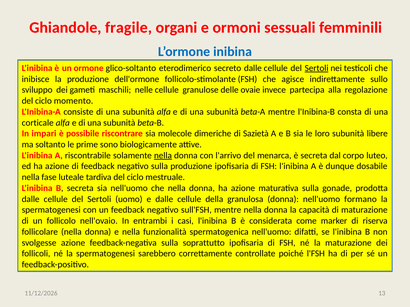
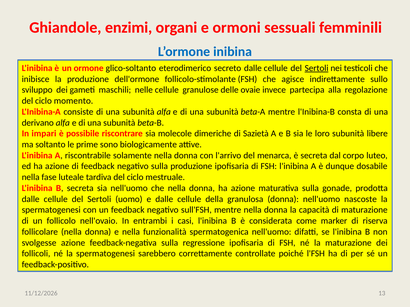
fragile: fragile -> enzimi (129, 28)
corticale: corticale -> derivano (38, 123)
nella underline: present -> none (163, 156)
formano: formano -> nascoste (361, 199)
soprattutto: soprattutto -> regressione (204, 243)
